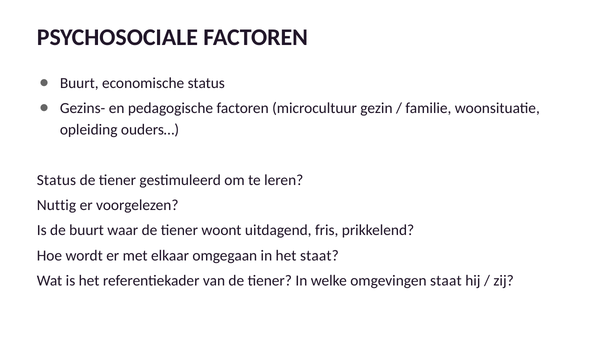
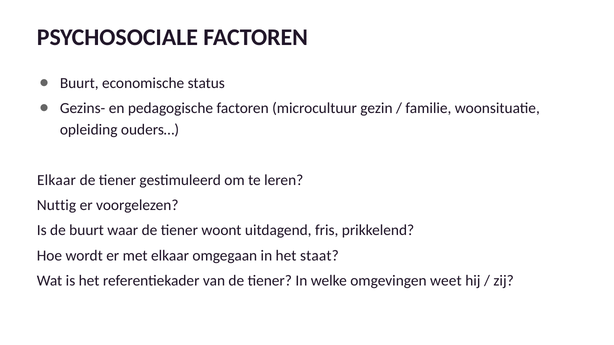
Status: Status -> Elkaar (56, 180)
omgevingen staat: staat -> weet (446, 281)
